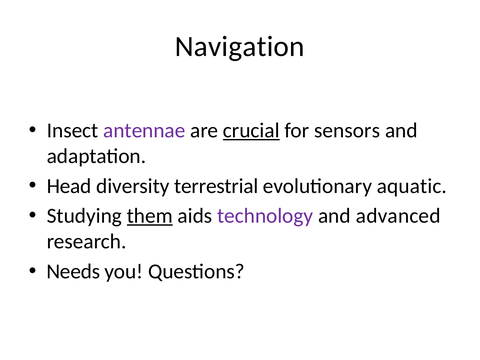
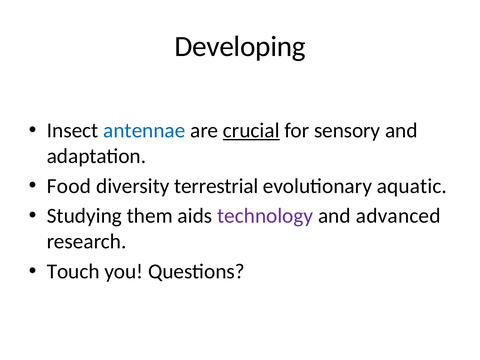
Navigation: Navigation -> Developing (240, 46)
antennae colour: purple -> blue (144, 131)
sensors: sensors -> sensory (347, 131)
Head: Head -> Food (69, 186)
them underline: present -> none (150, 216)
Needs: Needs -> Touch (73, 271)
